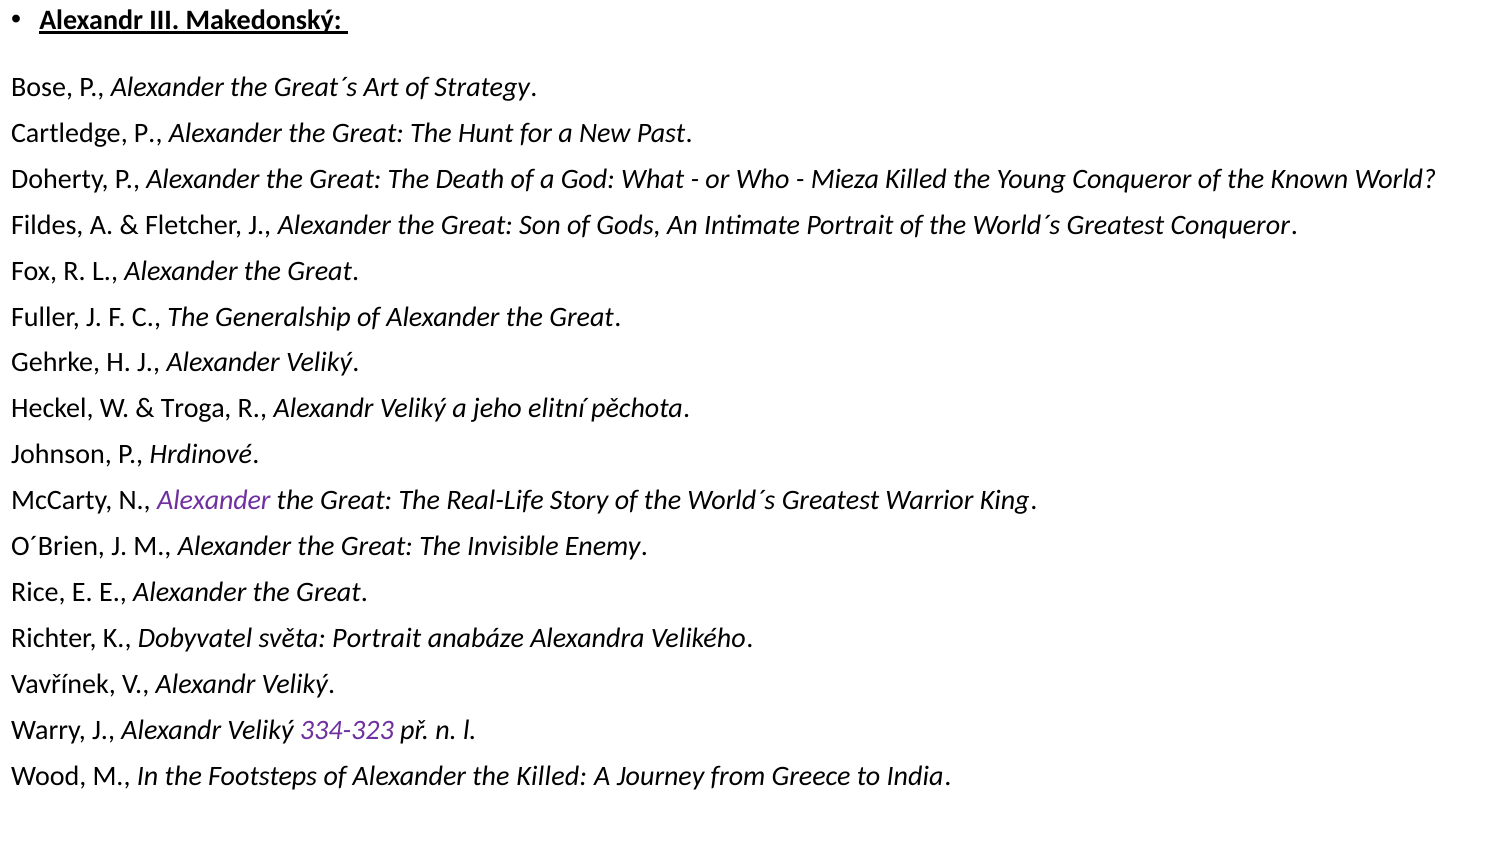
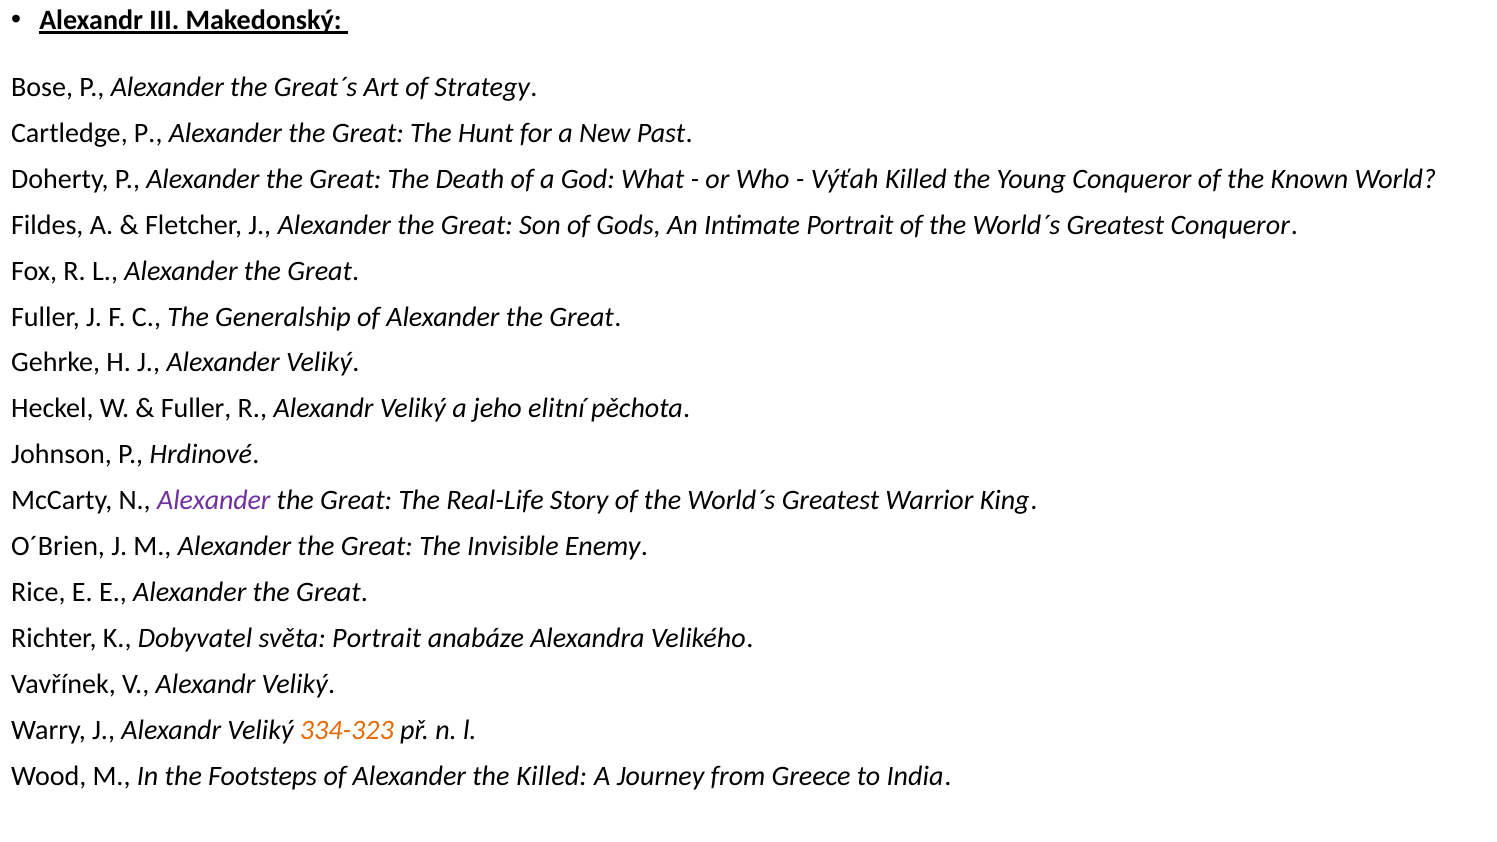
Mieza: Mieza -> Výťah (845, 179)
Troga: Troga -> Fuller (196, 409)
334-323 colour: purple -> orange (347, 730)
